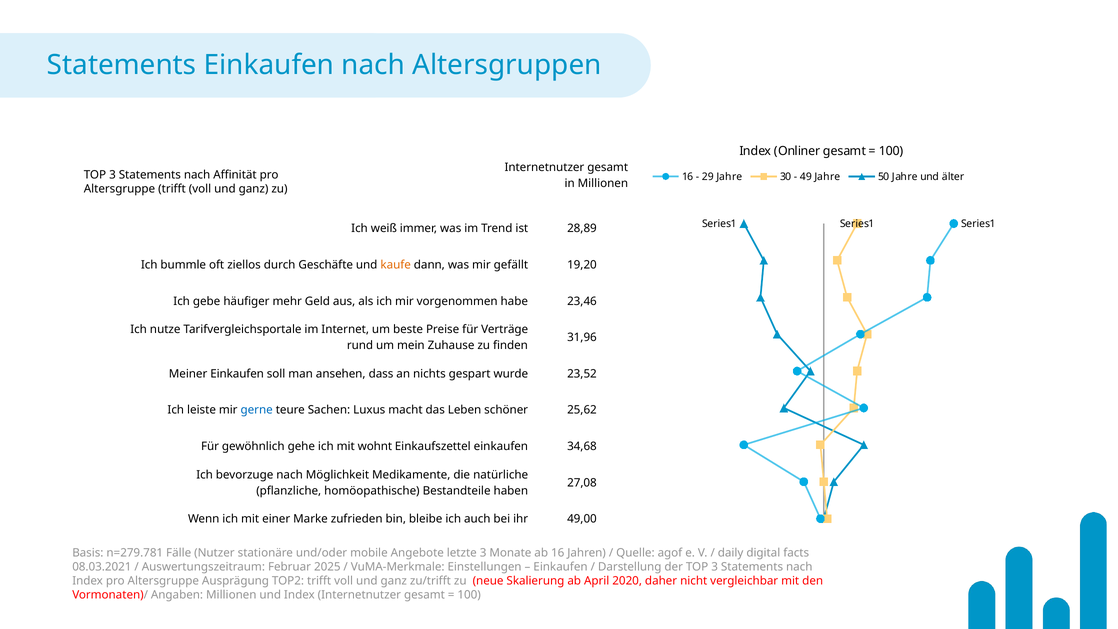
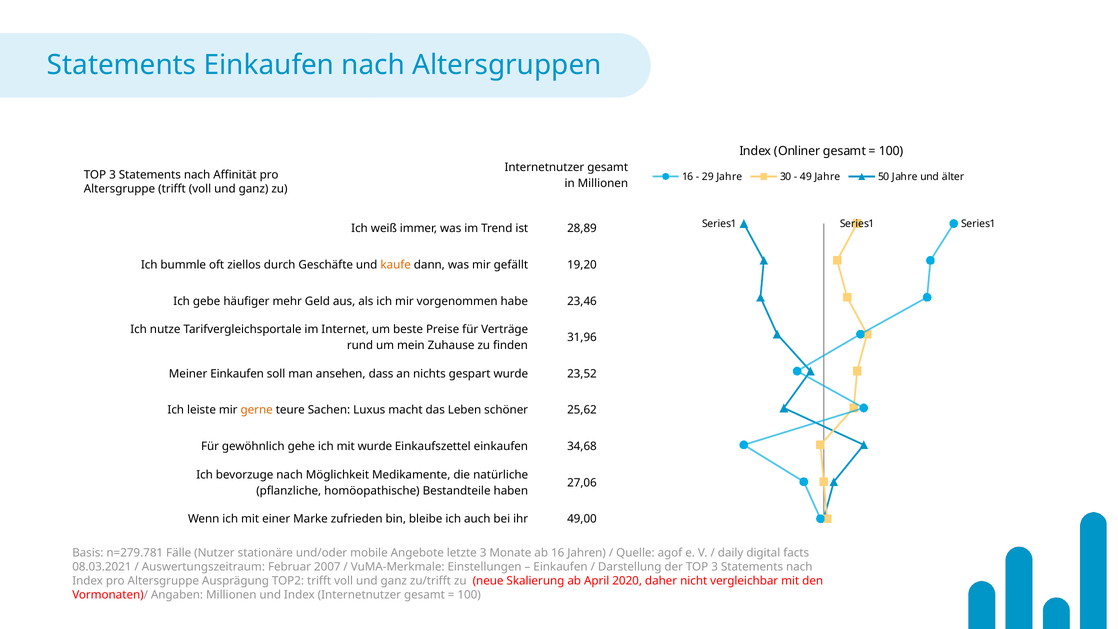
gerne colour: blue -> orange (257, 410)
mit wohnt: wohnt -> wurde (375, 446)
27,08: 27,08 -> 27,06 (582, 483)
2025: 2025 -> 2007 (327, 567)
